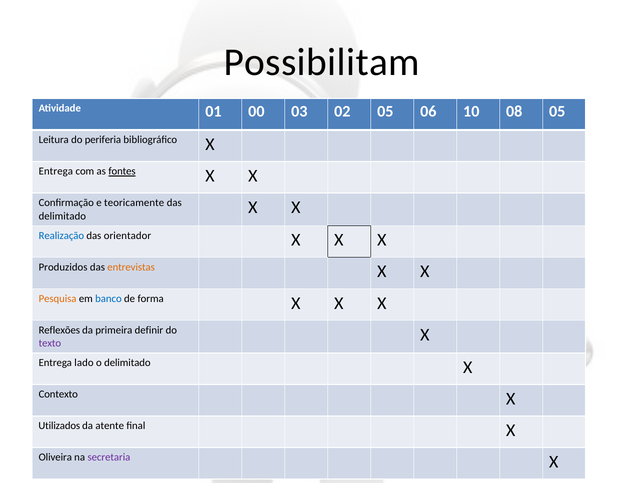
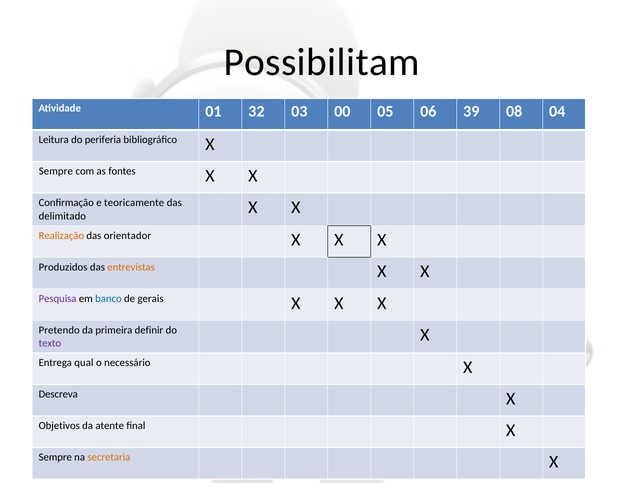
00: 00 -> 32 (256, 112)
02: 02 -> 00 (342, 112)
10: 10 -> 39 (471, 112)
08 05: 05 -> 04 (557, 112)
Entrega: Entrega -> Sempre (56, 171)
fontes underline: present -> none (122, 171)
Realização colour: blue -> orange (61, 236)
Pesquisa colour: orange -> purple (58, 299)
forma: forma -> gerais (151, 299)
Reflexões: Reflexões -> Pretendo (59, 330)
lado: lado -> qual (84, 363)
o delimitado: delimitado -> necessário (127, 363)
Contexto: Contexto -> Descreva (58, 394)
Utilizados: Utilizados -> Objetivos (59, 426)
Oliveira: Oliveira -> Sempre (55, 457)
secretaria colour: purple -> orange (109, 457)
